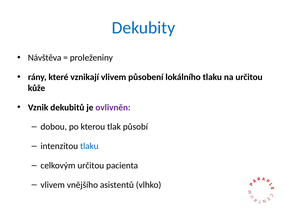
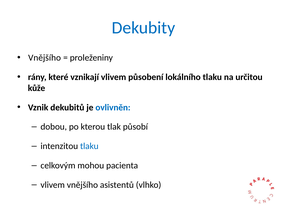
Návštěva: Návštěva -> Vnějšího (45, 58)
ovlivněn colour: purple -> blue (113, 108)
celkovým určitou: určitou -> mohou (91, 166)
